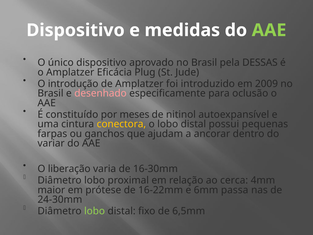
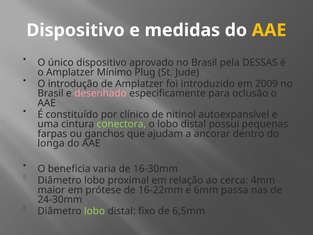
AAE colour: light green -> yellow (269, 30)
Eficácia: Eficácia -> Mínimo (114, 72)
meses: meses -> clínico (134, 114)
conectora colour: yellow -> light green (121, 124)
variar: variar -> longa (51, 143)
liberação: liberação -> beneficia (69, 169)
